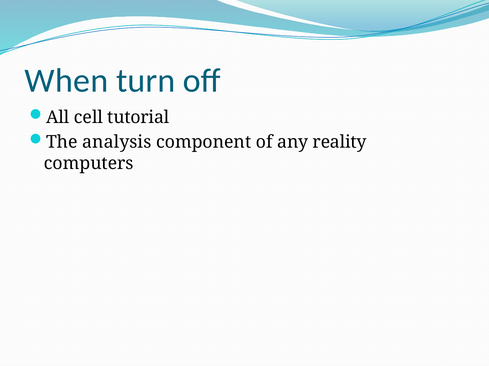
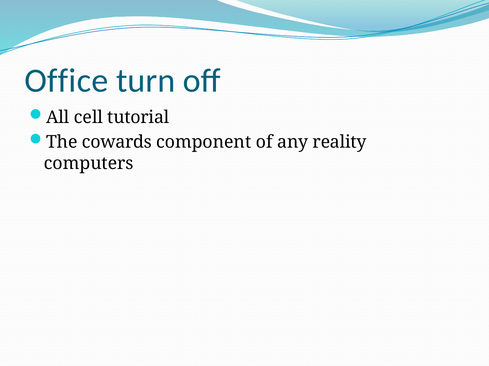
When: When -> Office (66, 81)
analysis: analysis -> cowards (117, 142)
